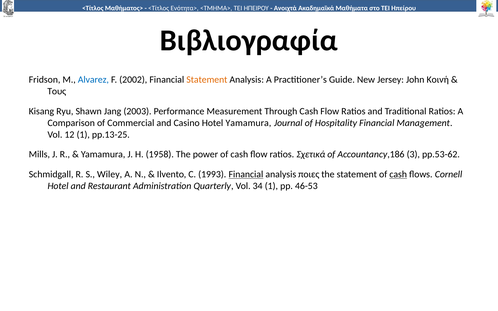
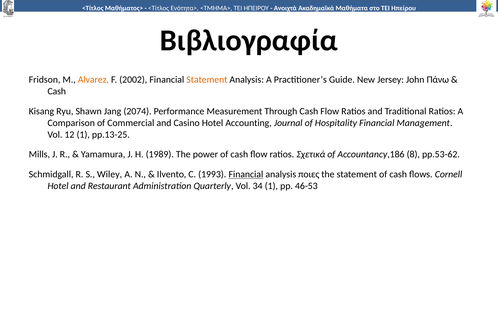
Alvarez colour: blue -> orange (93, 80)
Κοινή: Κοινή -> Πάνω (438, 80)
Τους: Τους -> Cash (57, 91)
2003: 2003 -> 2074 (138, 111)
Hotel Yamamura: Yamamura -> Accounting (249, 123)
1958: 1958 -> 1989 (160, 155)
Accountancy,186 3: 3 -> 8 (413, 155)
cash underline: present -> none (398, 174)
